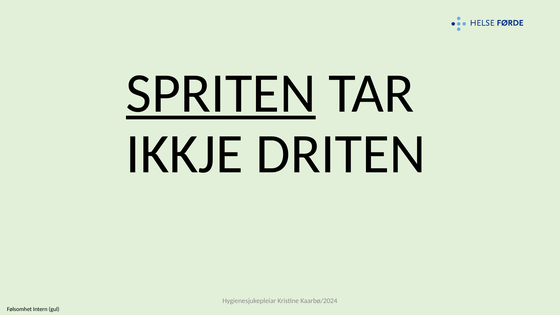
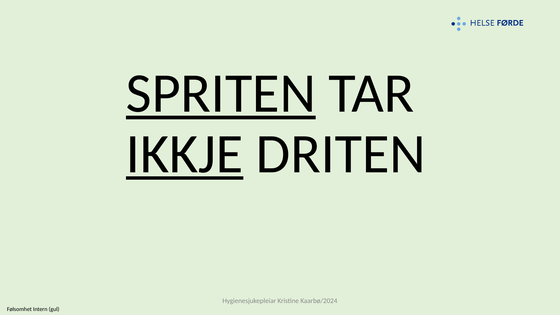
IKKJE underline: none -> present (185, 154)
